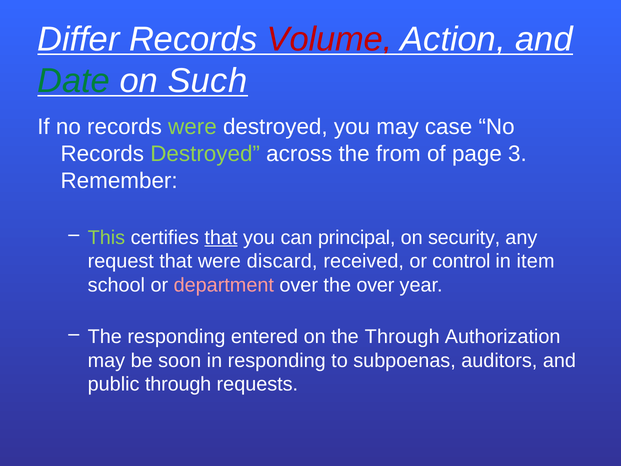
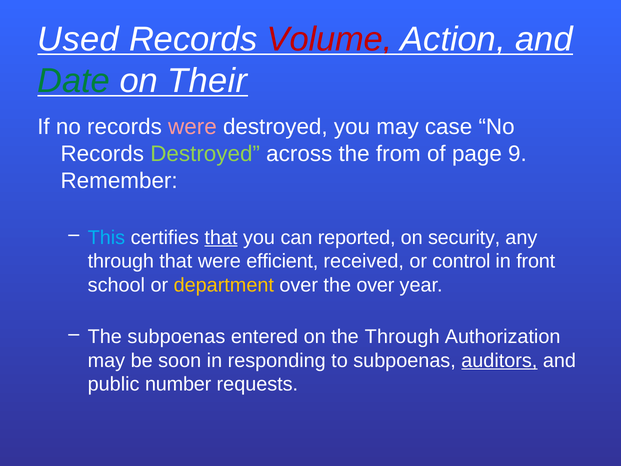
Differ: Differ -> Used (78, 39)
Such: Such -> Their (207, 81)
were colour: light green -> pink (192, 127)
3: 3 -> 9 (517, 154)
This colour: light green -> light blue (106, 237)
principal: principal -> reported (357, 237)
request: request -> through (121, 261)
discard: discard -> efficient (282, 261)
item: item -> front (536, 261)
department colour: pink -> yellow (224, 285)
The responding: responding -> subpoenas (176, 337)
auditors underline: none -> present (499, 360)
public through: through -> number (178, 384)
